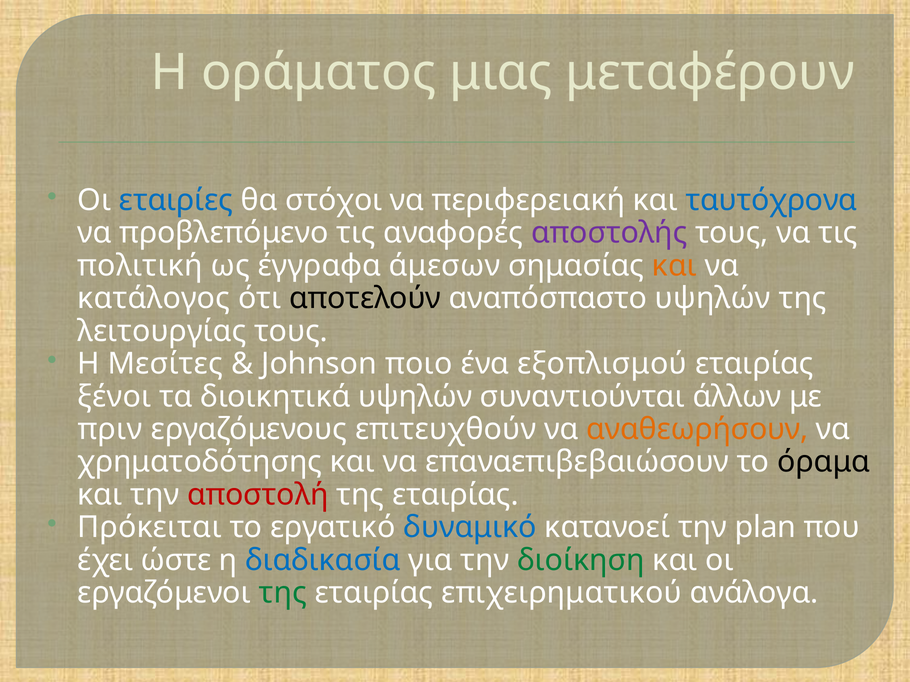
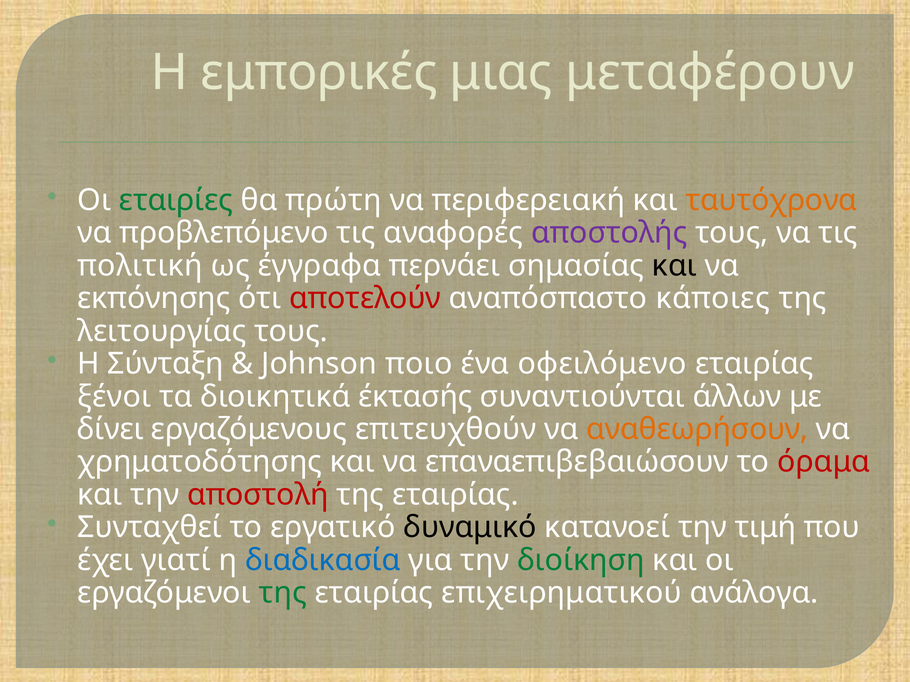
οράματος: οράματος -> εμπορικές (319, 73)
εταιρίες colour: blue -> green (176, 200)
στόχοι: στόχοι -> πρώτη (334, 200)
ταυτόχρονα colour: blue -> orange (772, 200)
άμεσων: άμεσων -> περνάει (445, 266)
και colour: orange -> black (674, 266)
κατάλογος: κατάλογος -> εκπόνησης (154, 299)
αποτελούν colour: black -> red (365, 299)
αναπόσπαστο υψηλών: υψηλών -> κάποιες (713, 299)
Μεσίτες: Μεσίτες -> Σύνταξη (166, 364)
εξοπλισμού: εξοπλισμού -> οφειλόμενο (602, 364)
διοικητικά υψηλών: υψηλών -> έκτασής (415, 397)
πριν: πριν -> δίνει (110, 430)
όραμα colour: black -> red (824, 462)
Πρόκειται: Πρόκειται -> Συνταχθεί (150, 528)
δυναμικό colour: blue -> black (470, 528)
plan: plan -> τιμή (765, 528)
ώστε: ώστε -> γιατί (176, 561)
